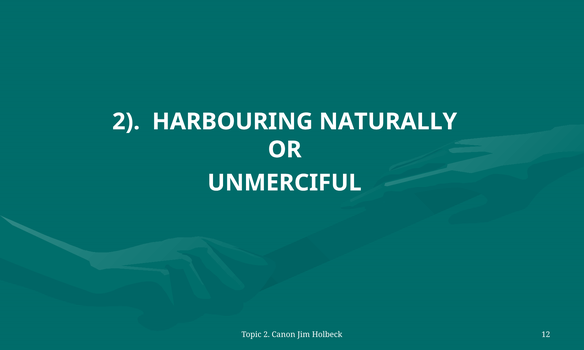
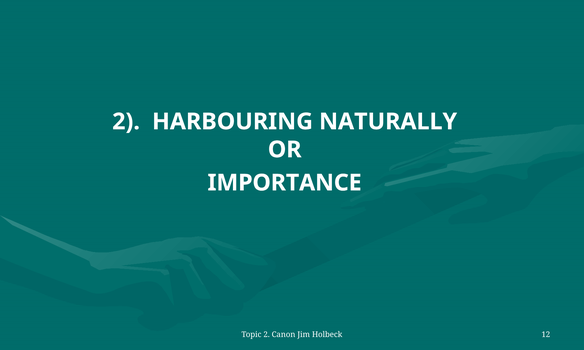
UNMERCIFUL: UNMERCIFUL -> IMPORTANCE (285, 183)
